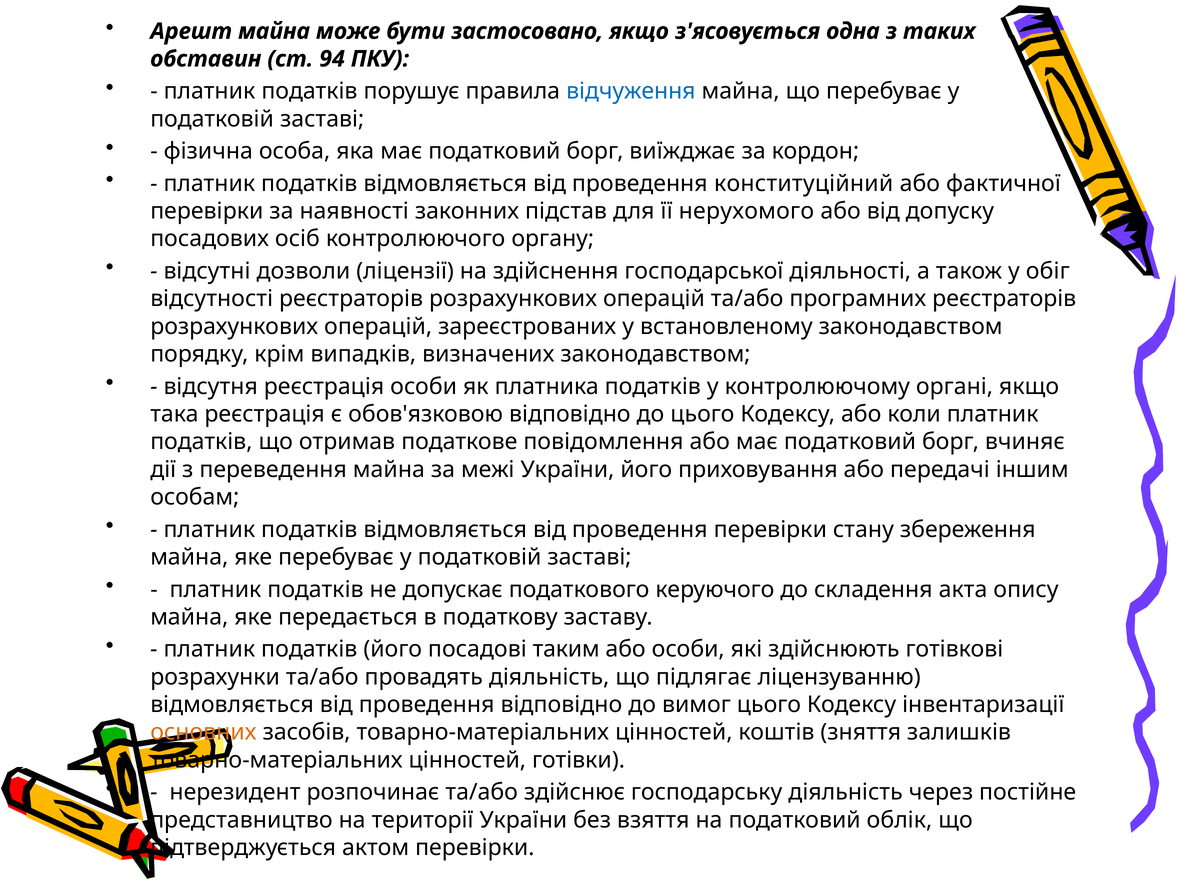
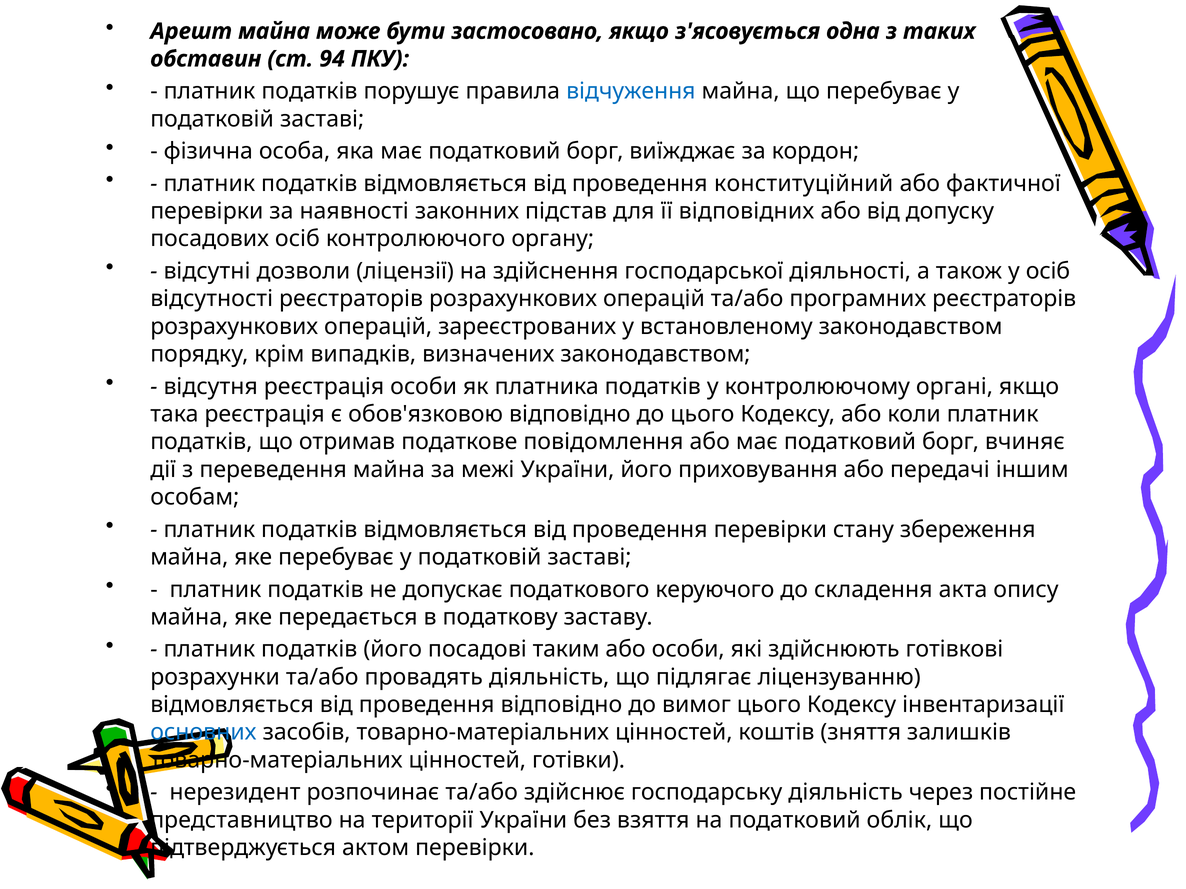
нерухомого: нерухомого -> відповідних (746, 211)
у обіг: обіг -> осіб (1048, 271)
основних colour: orange -> blue (203, 733)
